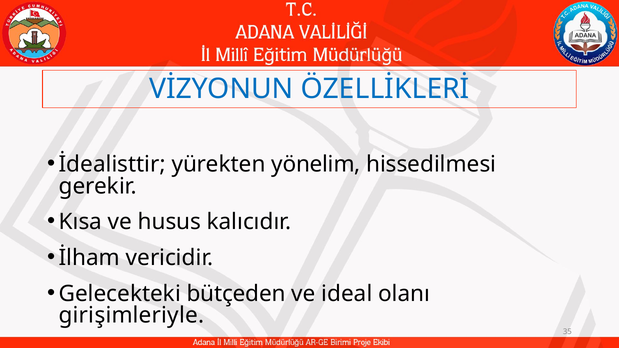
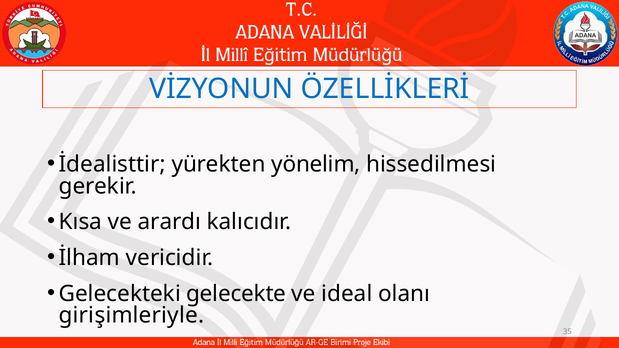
husus: husus -> arardı (169, 222)
bütçeden: bütçeden -> gelecekte (236, 294)
